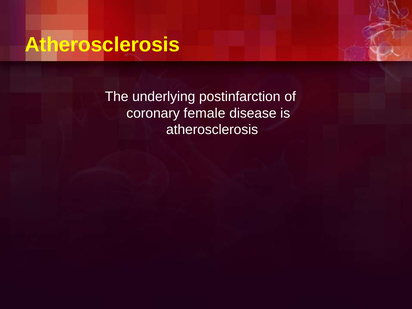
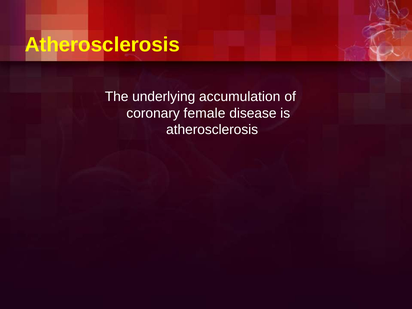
postinfarction: postinfarction -> accumulation (240, 97)
